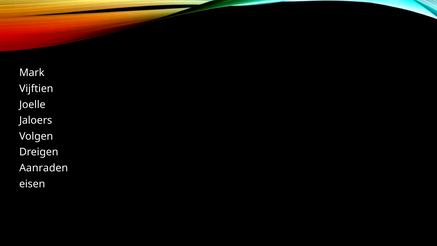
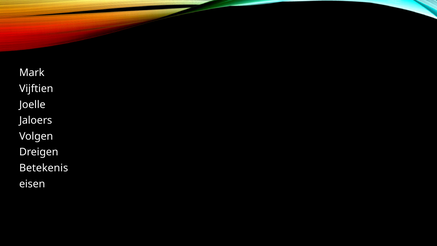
Aanraden: Aanraden -> Betekenis (44, 168)
